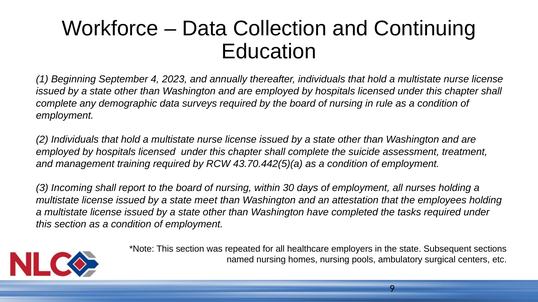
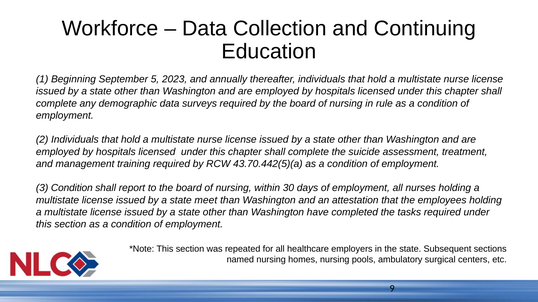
4: 4 -> 5 (155, 79)
3 Incoming: Incoming -> Condition (72, 188)
